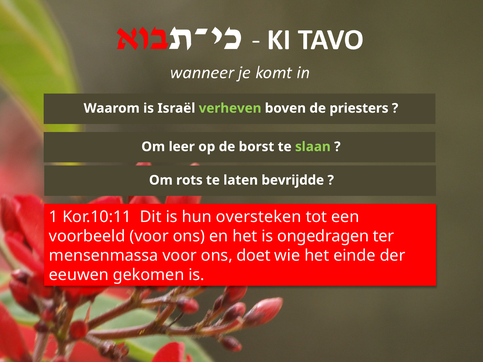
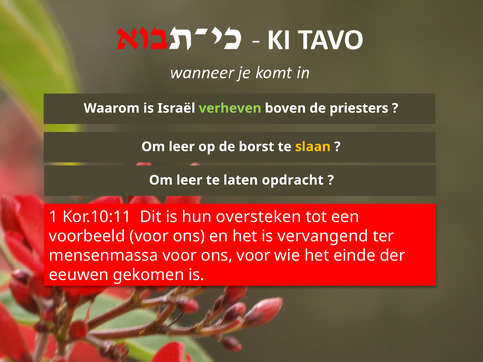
slaan colour: light green -> yellow (313, 147)
rots: rots -> leer (189, 180)
bevrijdde: bevrijdde -> opdracht (293, 180)
ongedragen: ongedragen -> vervangend (323, 236)
ons doet: doet -> voor (254, 256)
